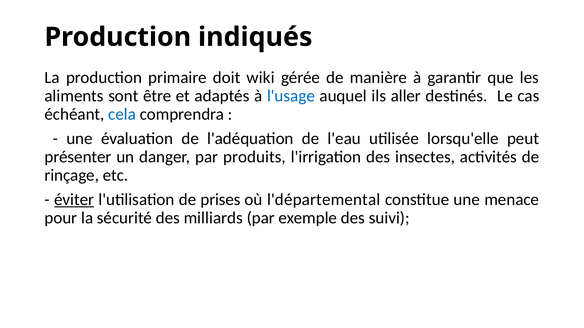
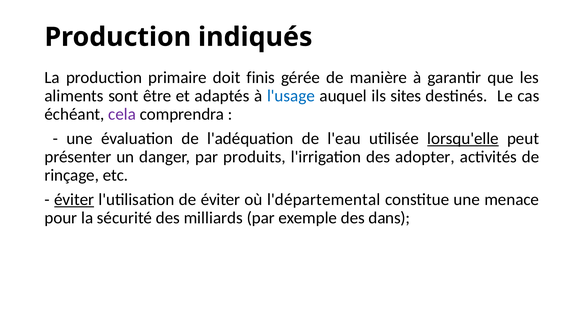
wiki: wiki -> finis (261, 78)
aller: aller -> sites (406, 96)
cela colour: blue -> purple (122, 114)
lorsqu'elle underline: none -> present (463, 139)
insectes: insectes -> adopter (425, 157)
de prises: prises -> éviter (220, 200)
suivi: suivi -> dans (389, 218)
